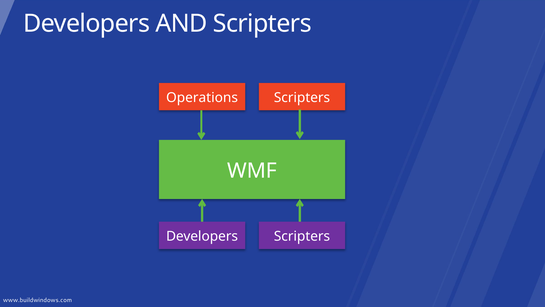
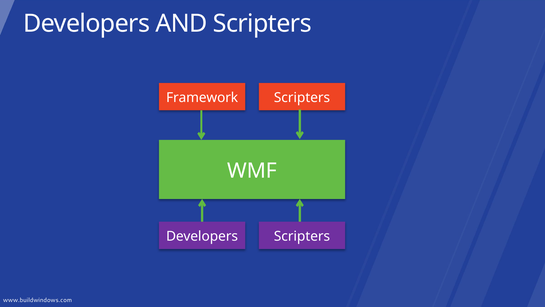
Operations: Operations -> Framework (202, 97)
